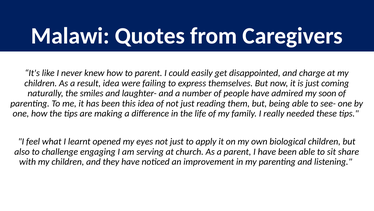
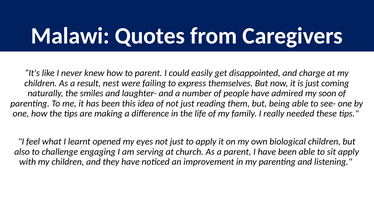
result idea: idea -> nest (111, 83)
sit share: share -> apply (349, 151)
